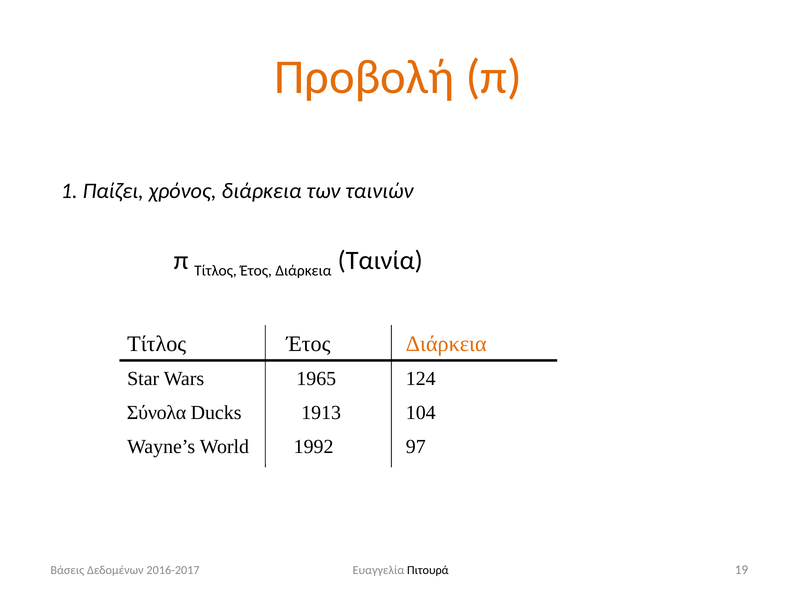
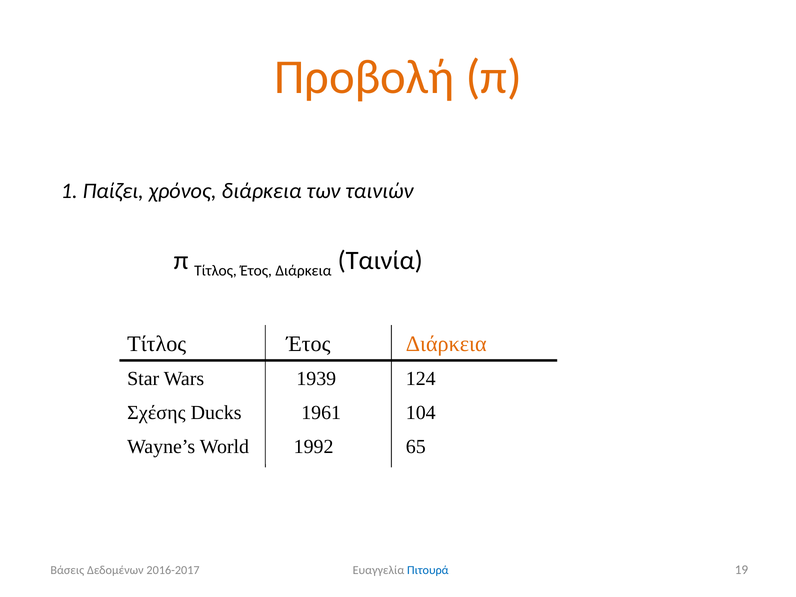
1965: 1965 -> 1939 (316, 379)
Σύνολα: Σύνολα -> Σχέσης (156, 413)
1913: 1913 -> 1961 (321, 413)
97: 97 -> 65 (416, 446)
Πιτουρά colour: black -> blue (428, 570)
